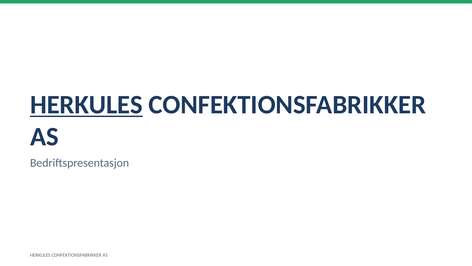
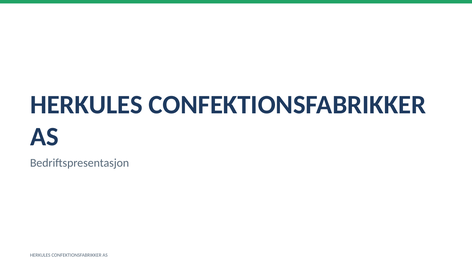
HERKULES underline: present -> none (86, 105)
